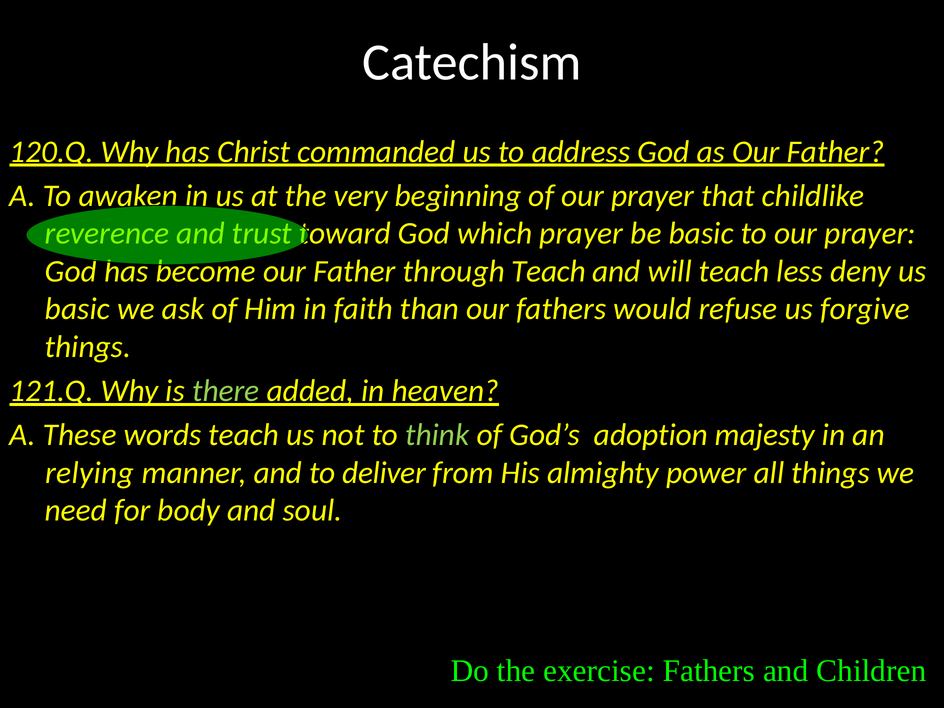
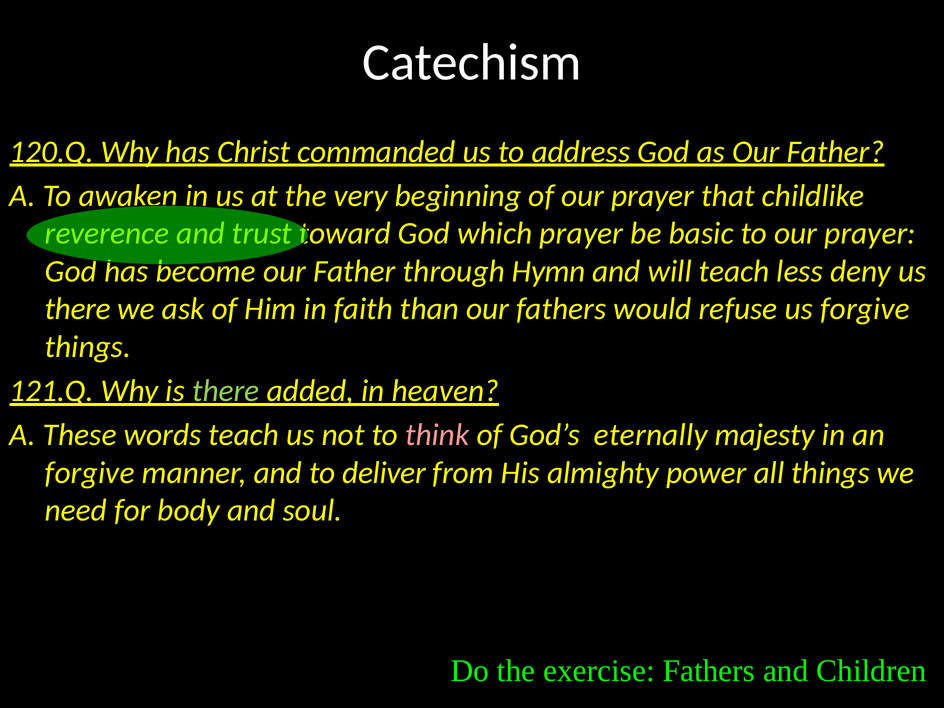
through Teach: Teach -> Hymn (549, 271)
basic: basic -> there (78, 309)
think colour: light green -> pink (437, 435)
adoption: adoption -> eternally (651, 435)
relying: relying -> forgive (90, 473)
